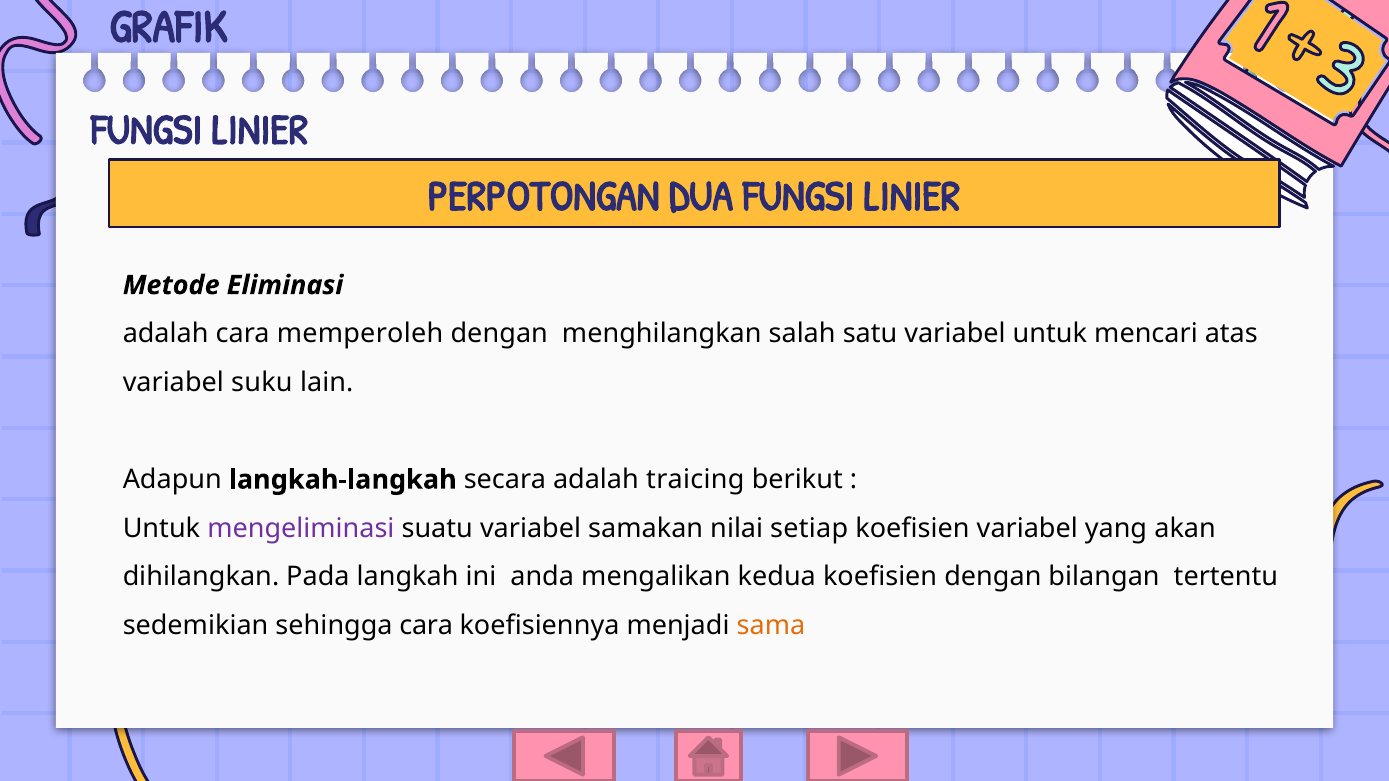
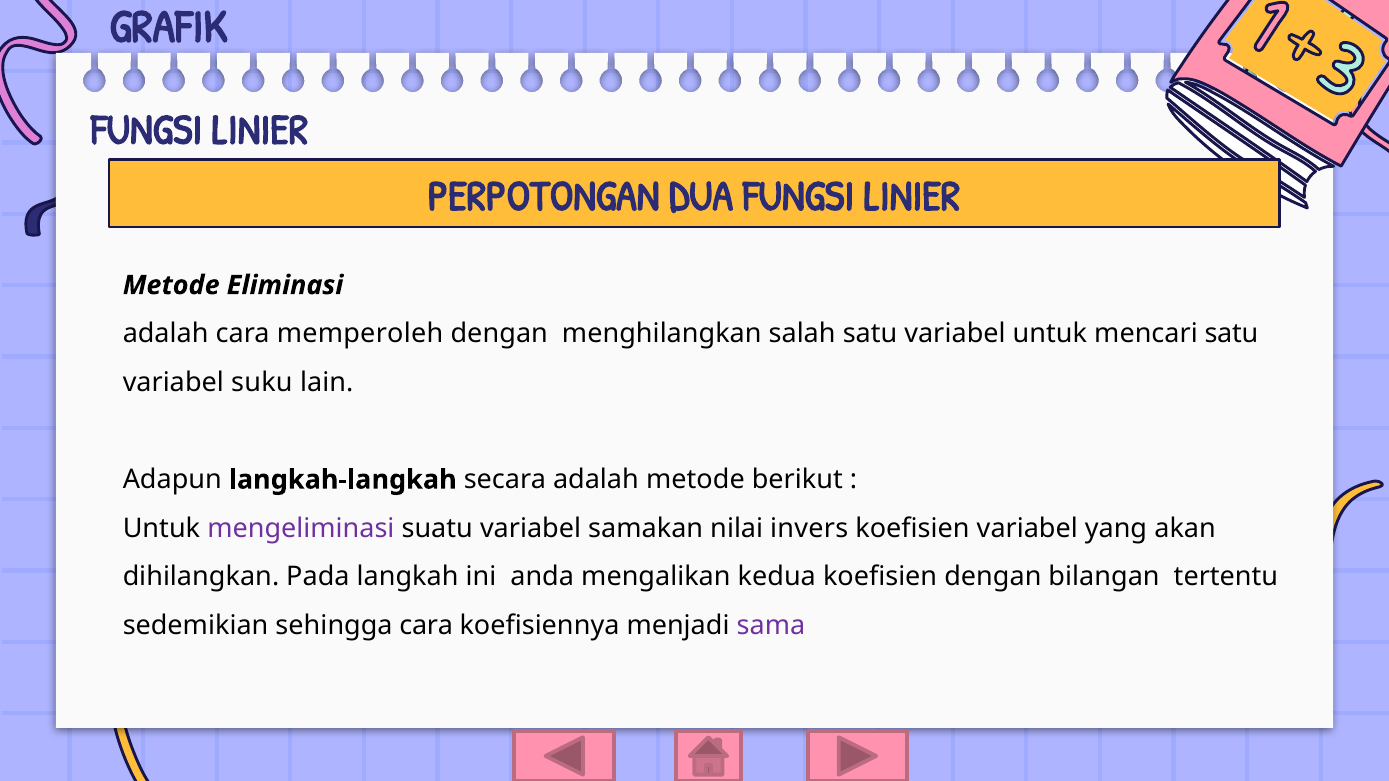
mencari atas: atas -> satu (1231, 334)
adalah traicing: traicing -> metode (695, 480)
setiap: setiap -> invers (809, 528)
sama colour: orange -> purple (771, 626)
